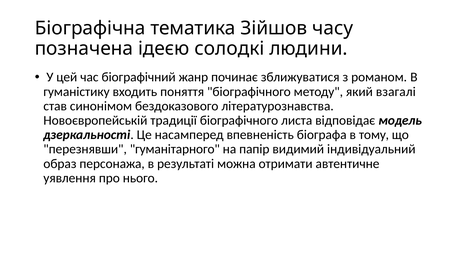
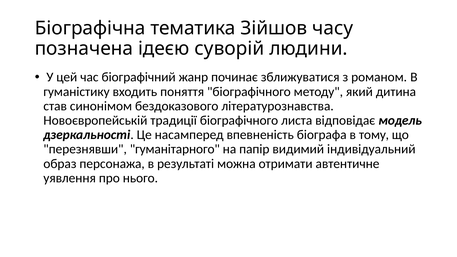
солодкі: солодкі -> суворій (229, 49)
взагалі: взагалі -> дитина (396, 92)
